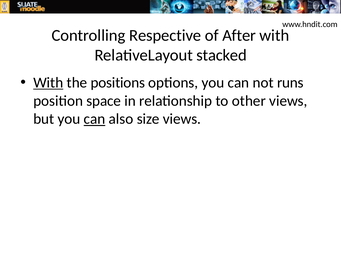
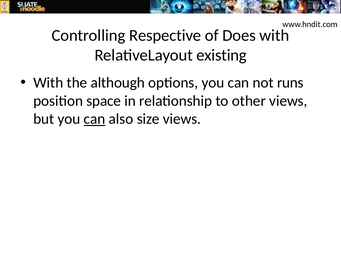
After: After -> Does (239, 36)
stacked: stacked -> existing (222, 55)
With underline: present -> none (48, 83)
positions: positions -> although (118, 83)
